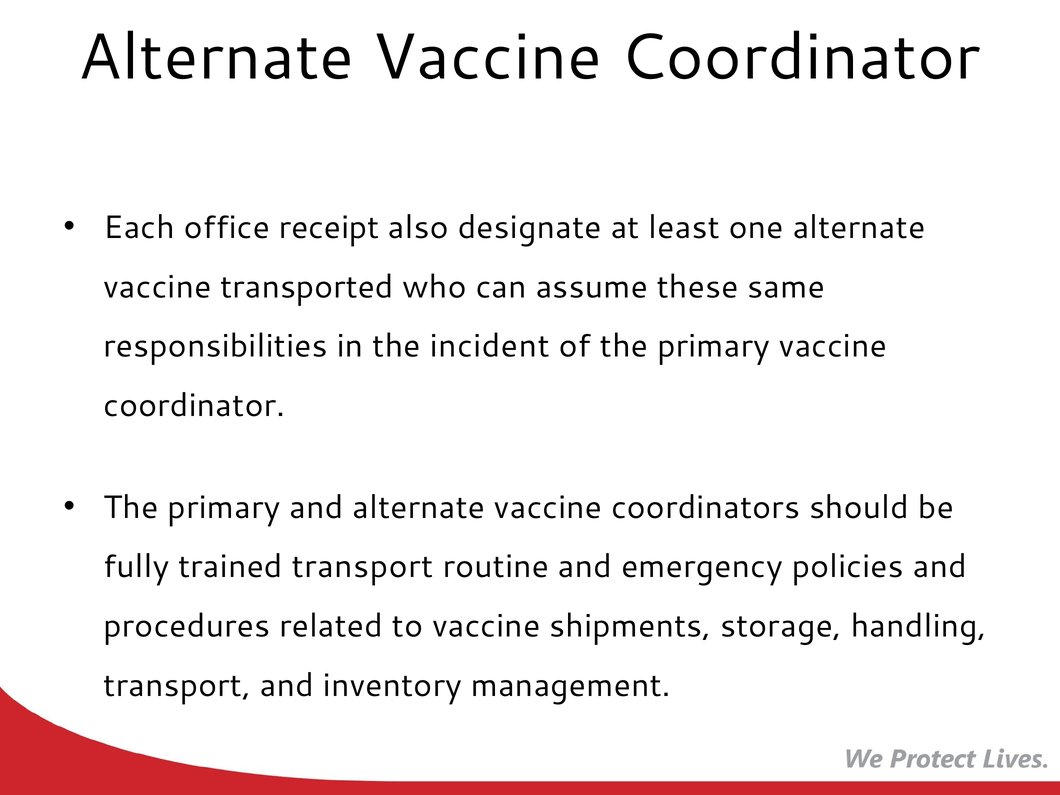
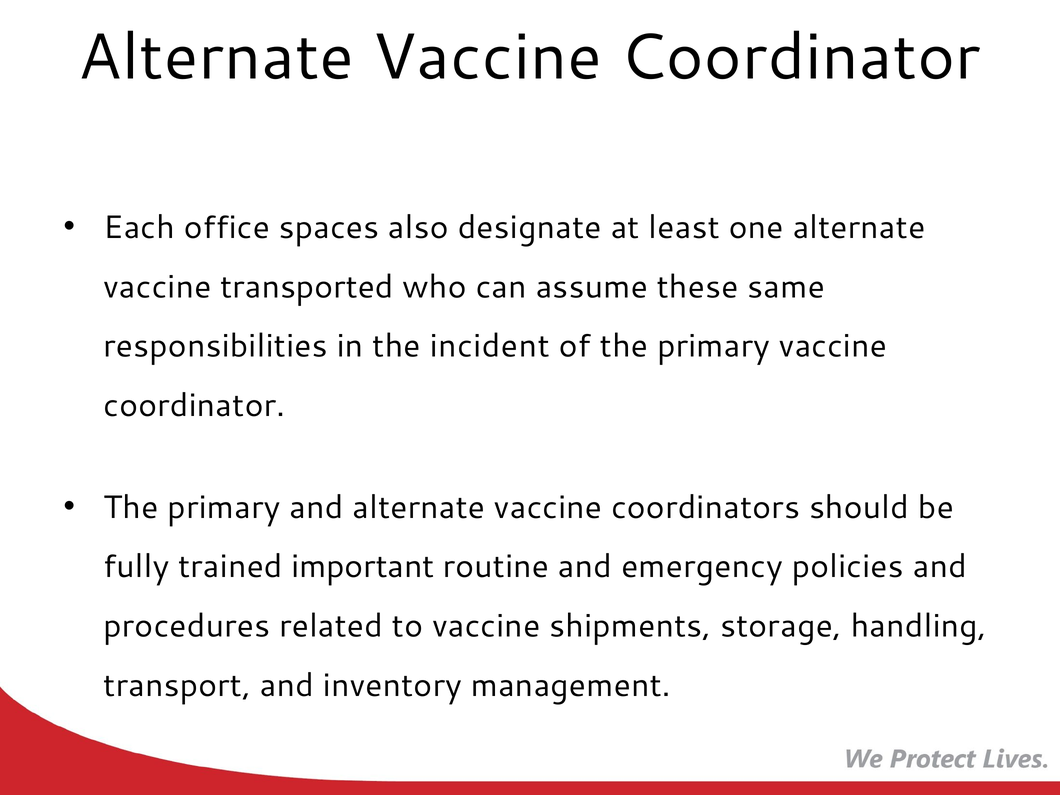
receipt: receipt -> spaces (329, 227)
trained transport: transport -> important (363, 567)
